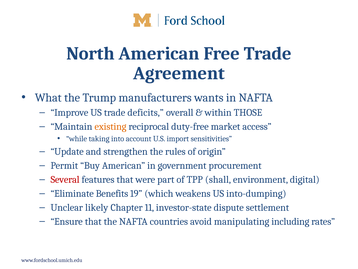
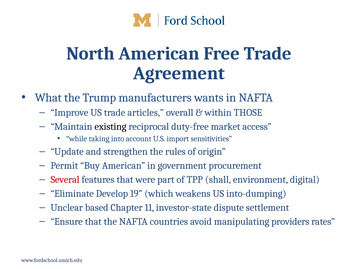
deficits: deficits -> articles (146, 112)
existing colour: orange -> black (110, 126)
Benefits: Benefits -> Develop (112, 193)
likely: likely -> based (97, 207)
including: including -> providers (290, 221)
